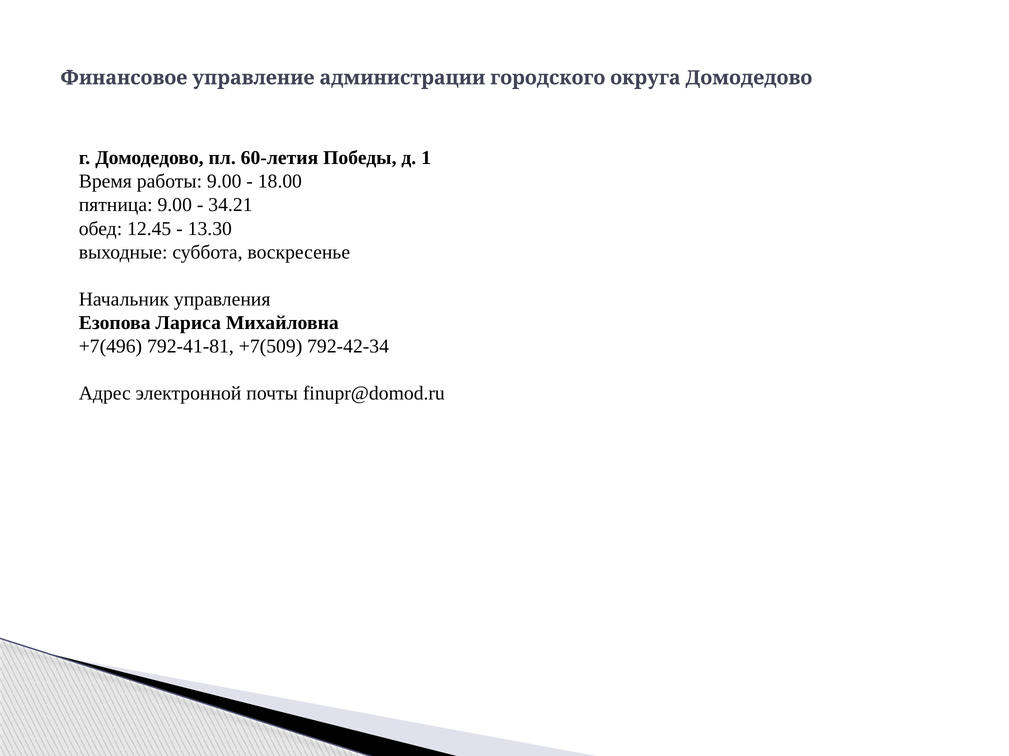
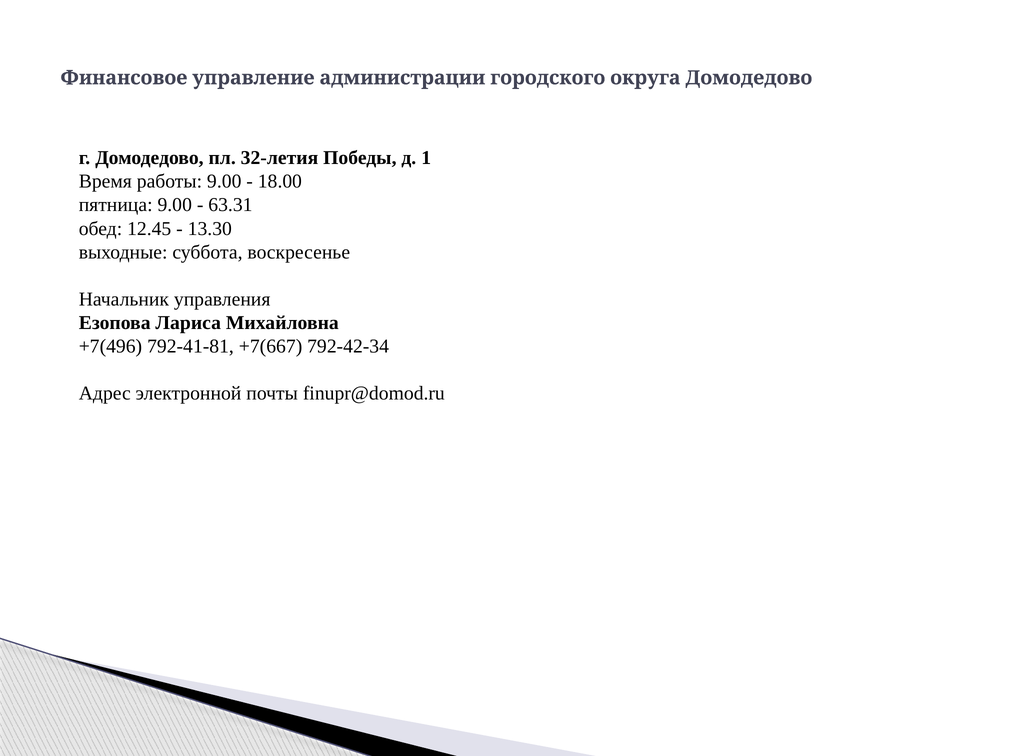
60-летия: 60-летия -> 32-летия (279, 158)
34.21: 34.21 -> 63.31 (230, 205)
+7(509: +7(509 -> +7(667 (271, 347)
